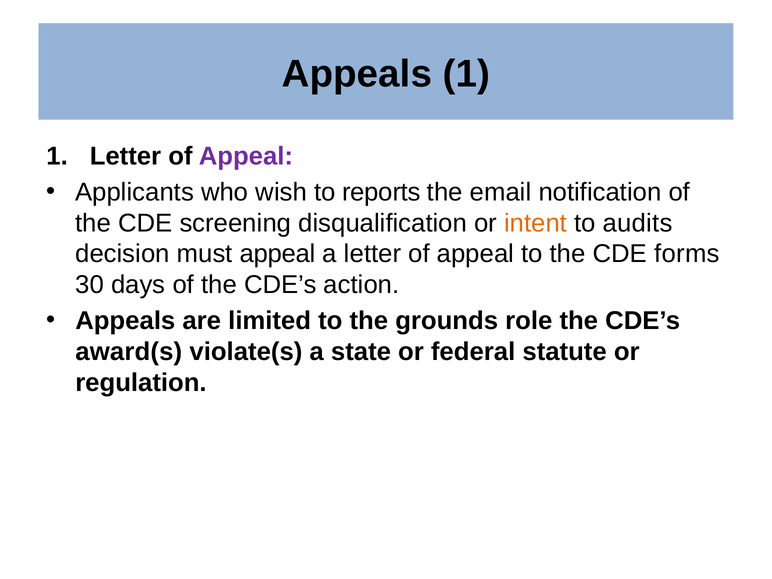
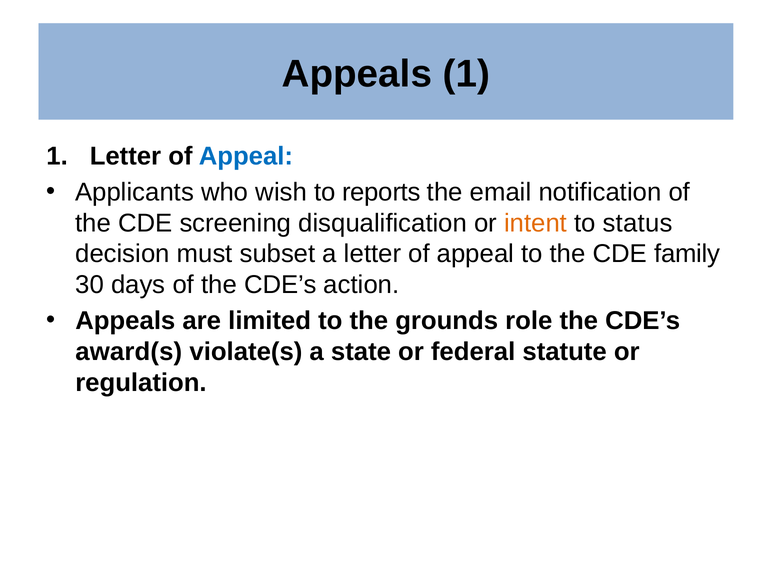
Appeal colour: purple -> blue (246, 156)
audits: audits -> status (638, 223)
must appeal: appeal -> subset (278, 254)
forms: forms -> family (687, 254)
